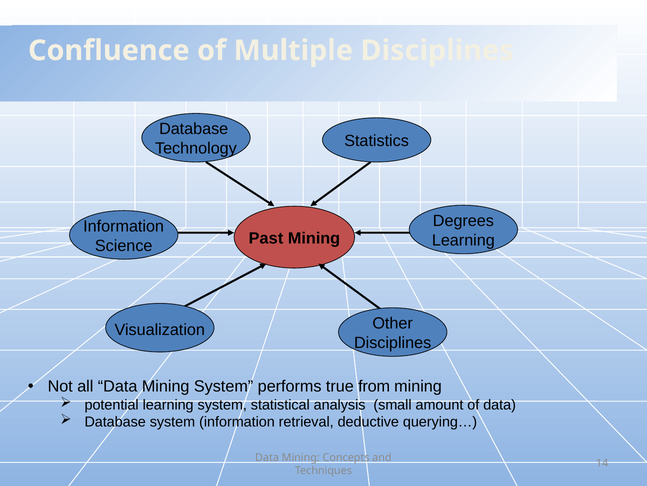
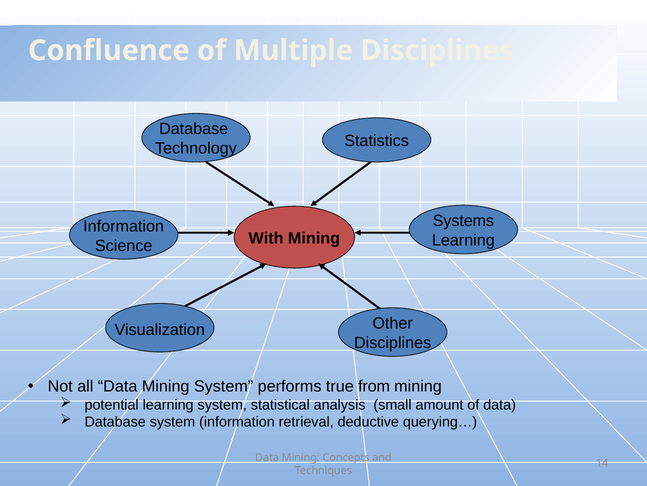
Degrees: Degrees -> Systems (463, 221)
Past: Past -> With (266, 238)
